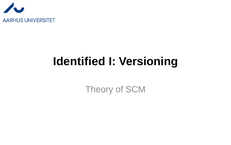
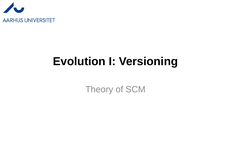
Identified: Identified -> Evolution (79, 61)
